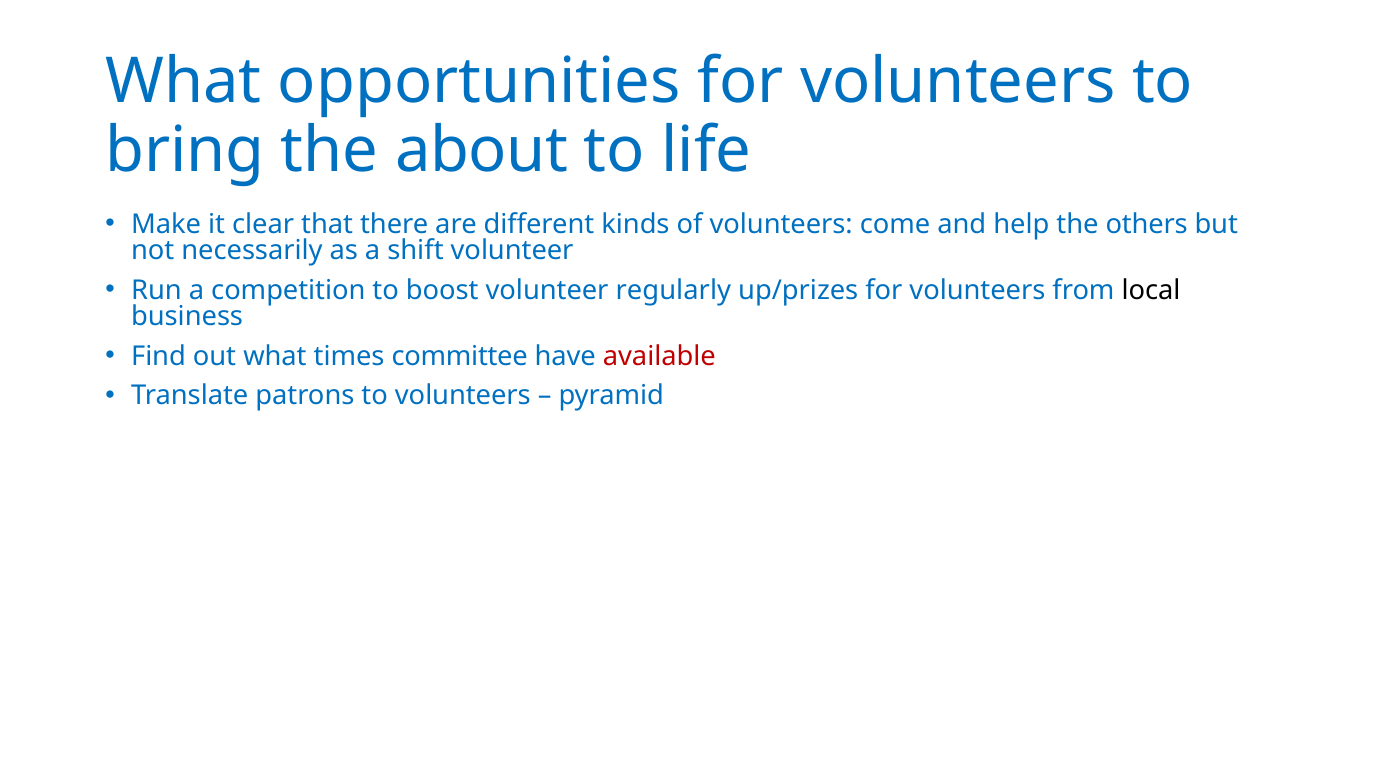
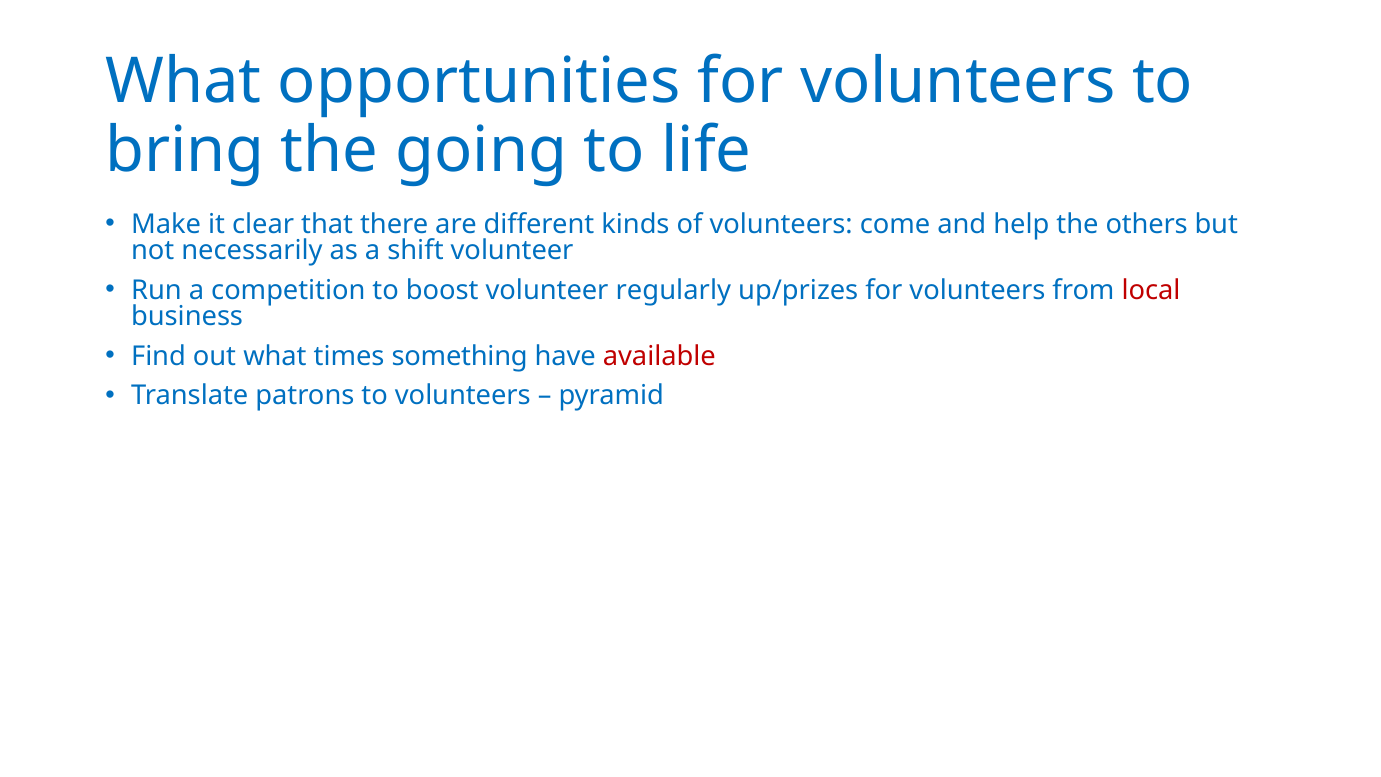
about: about -> going (481, 150)
local colour: black -> red (1151, 290)
committee: committee -> something (460, 356)
